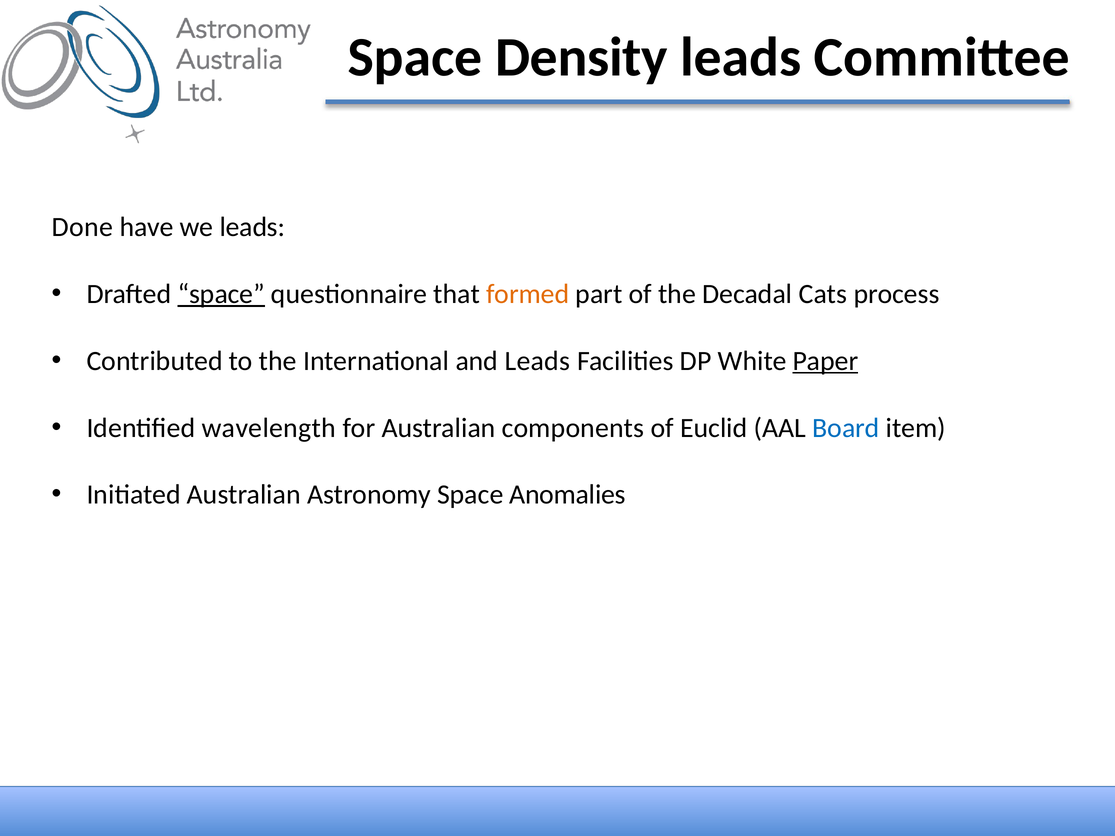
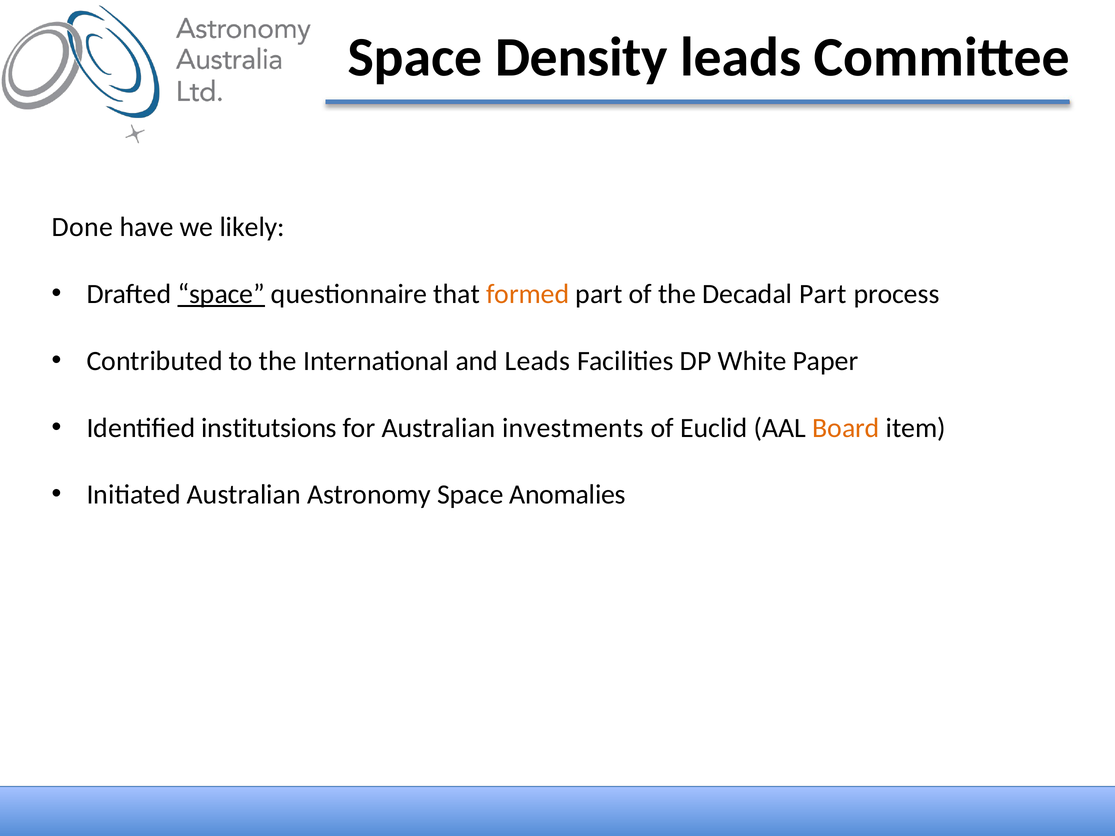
we leads: leads -> likely (252, 227)
Decadal Cats: Cats -> Part (823, 294)
Paper underline: present -> none (825, 361)
wavelength: wavelength -> institutsions (269, 428)
components: components -> investments (573, 428)
Board colour: blue -> orange (846, 428)
